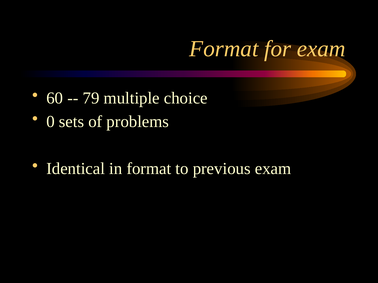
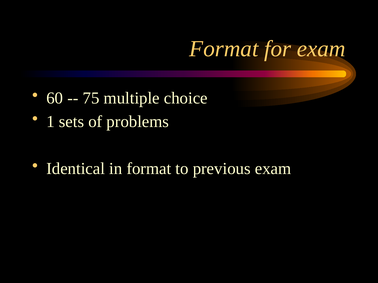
79: 79 -> 75 (91, 98)
0: 0 -> 1 (51, 122)
